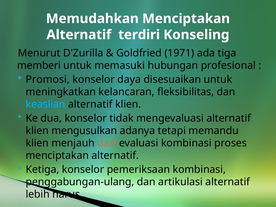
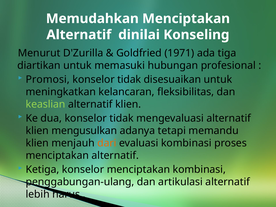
terdiri: terdiri -> dinilai (139, 35)
memberi: memberi -> diartikan (39, 65)
daya: daya -> tidak (129, 79)
keaslian colour: light blue -> light green (46, 104)
konselor pemeriksaan: pemeriksaan -> menciptakan (138, 169)
